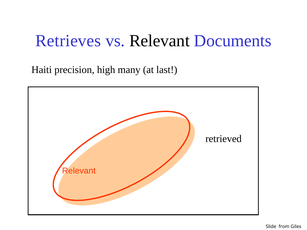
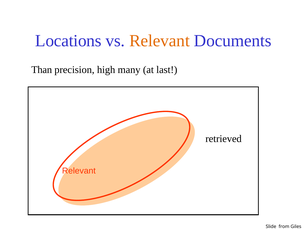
Retrieves: Retrieves -> Locations (68, 41)
Relevant colour: black -> orange (159, 41)
Haiti: Haiti -> Than (42, 70)
